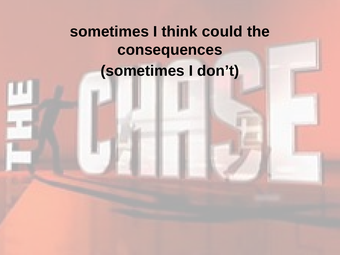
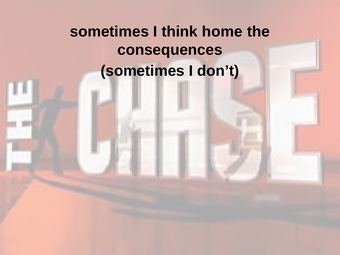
could: could -> home (222, 32)
